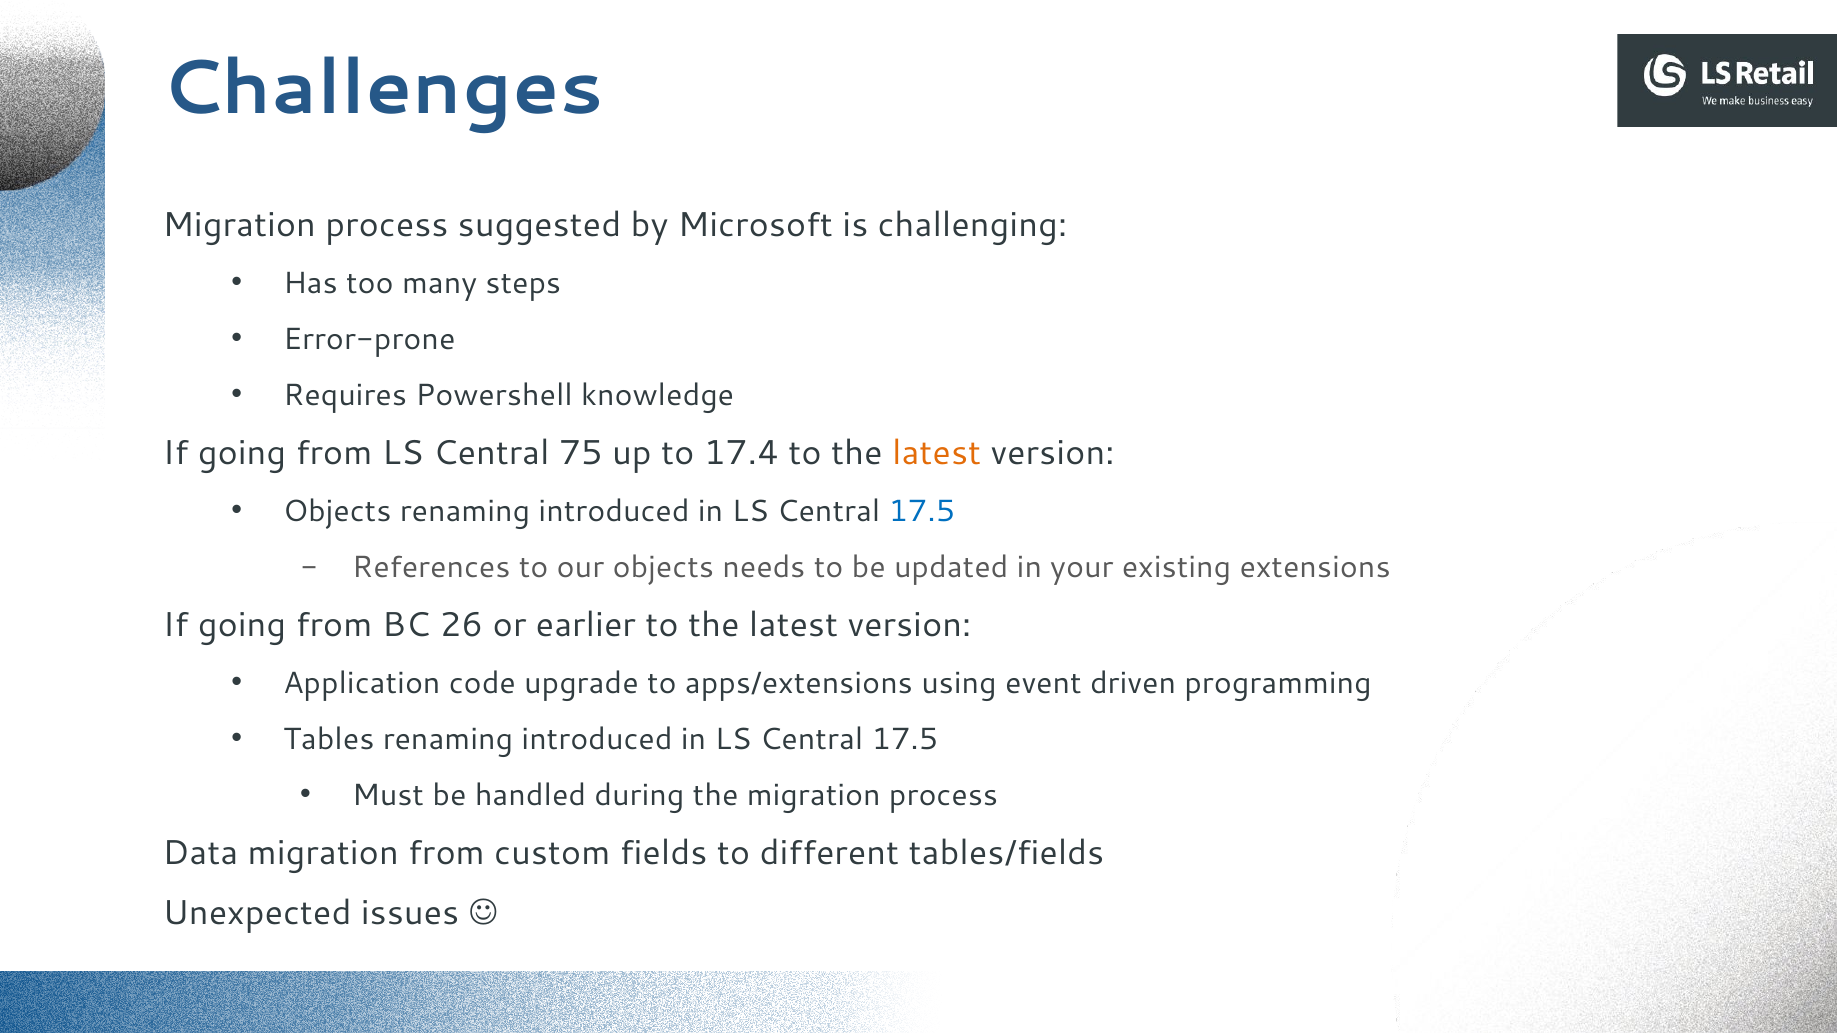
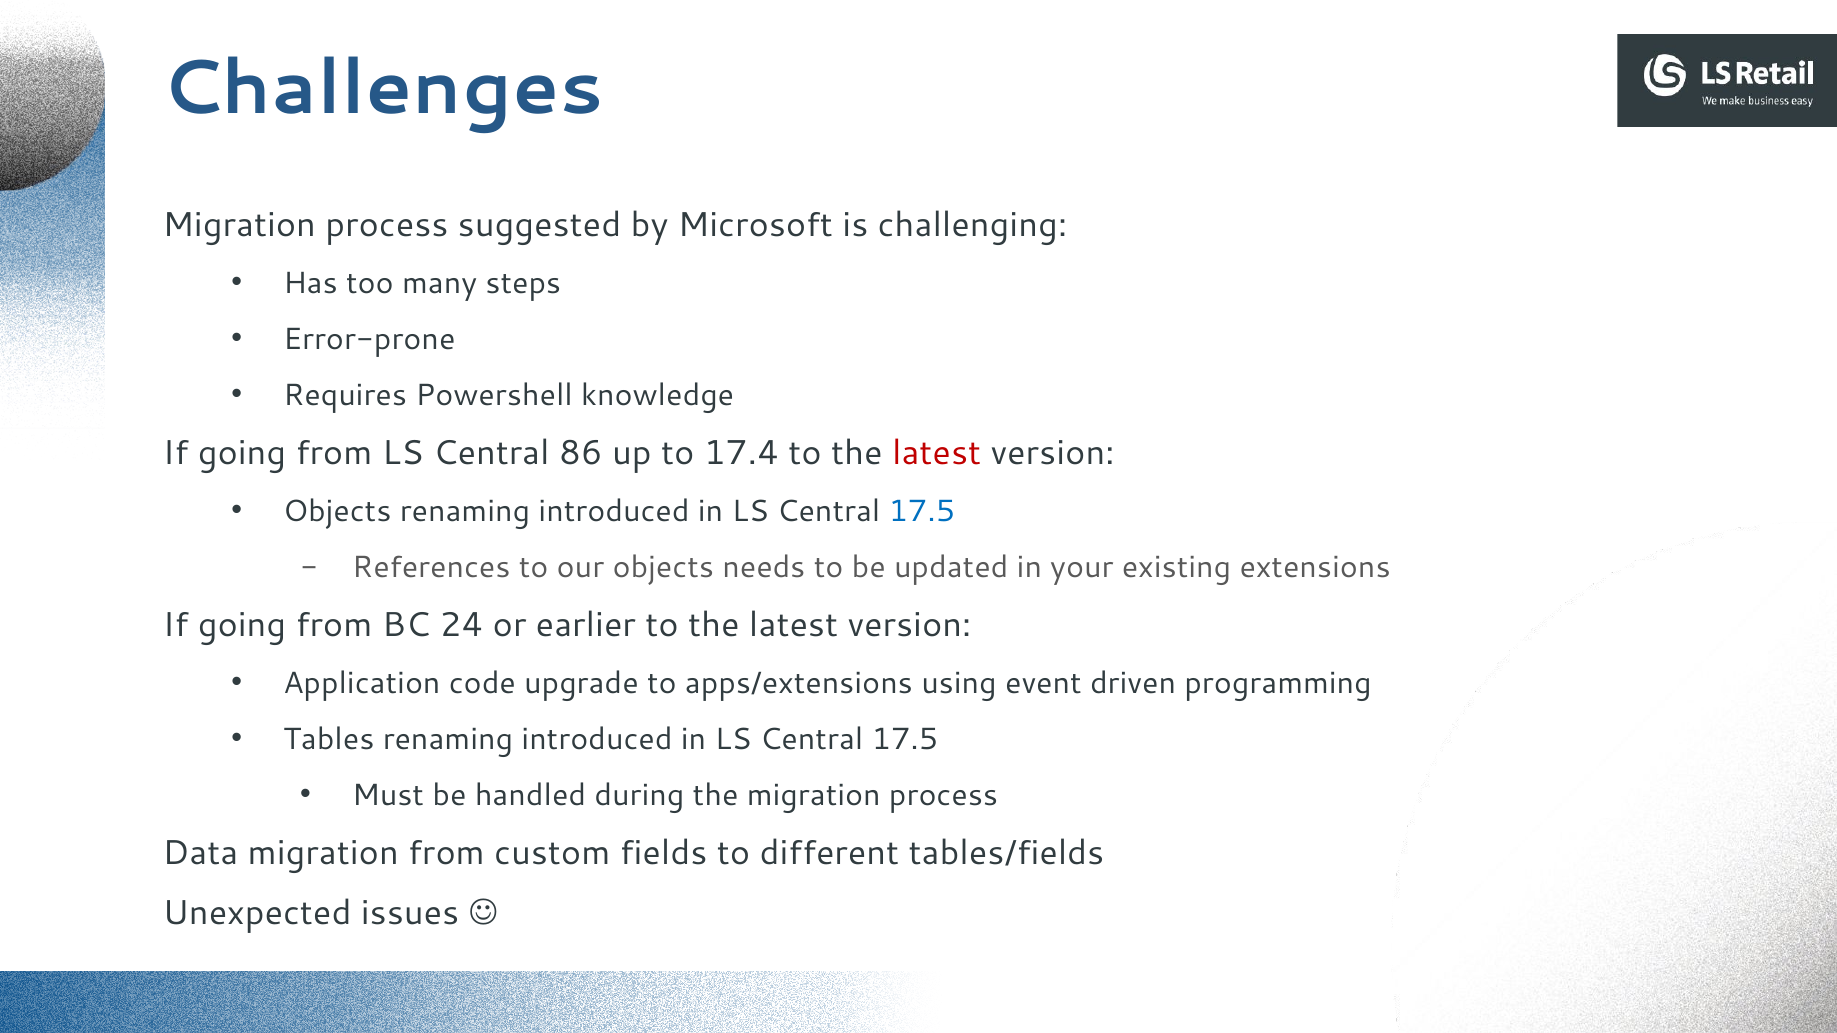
75: 75 -> 86 (581, 453)
latest colour: orange -> red (937, 453)
26: 26 -> 24 (461, 625)
